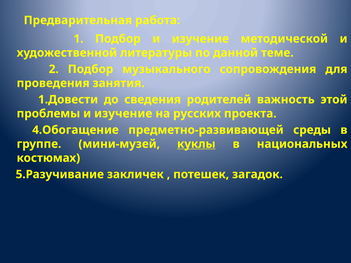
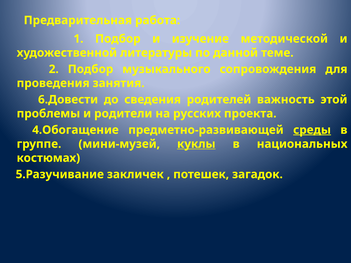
1.Довести: 1.Довести -> 6.Довести (68, 100)
проблемы и изучение: изучение -> родители (123, 114)
среды underline: none -> present (312, 130)
